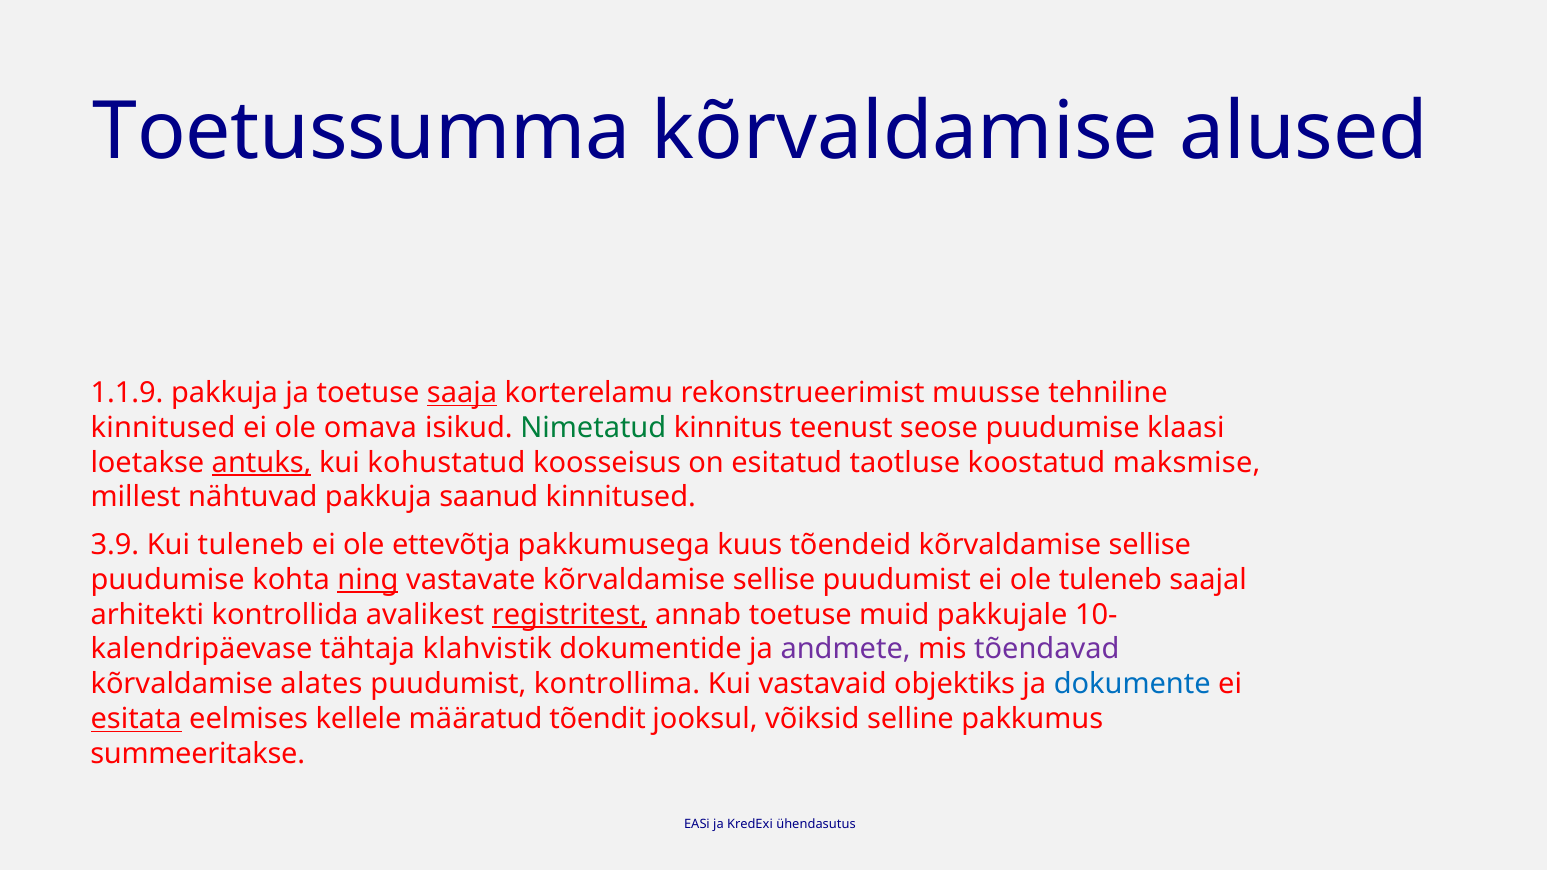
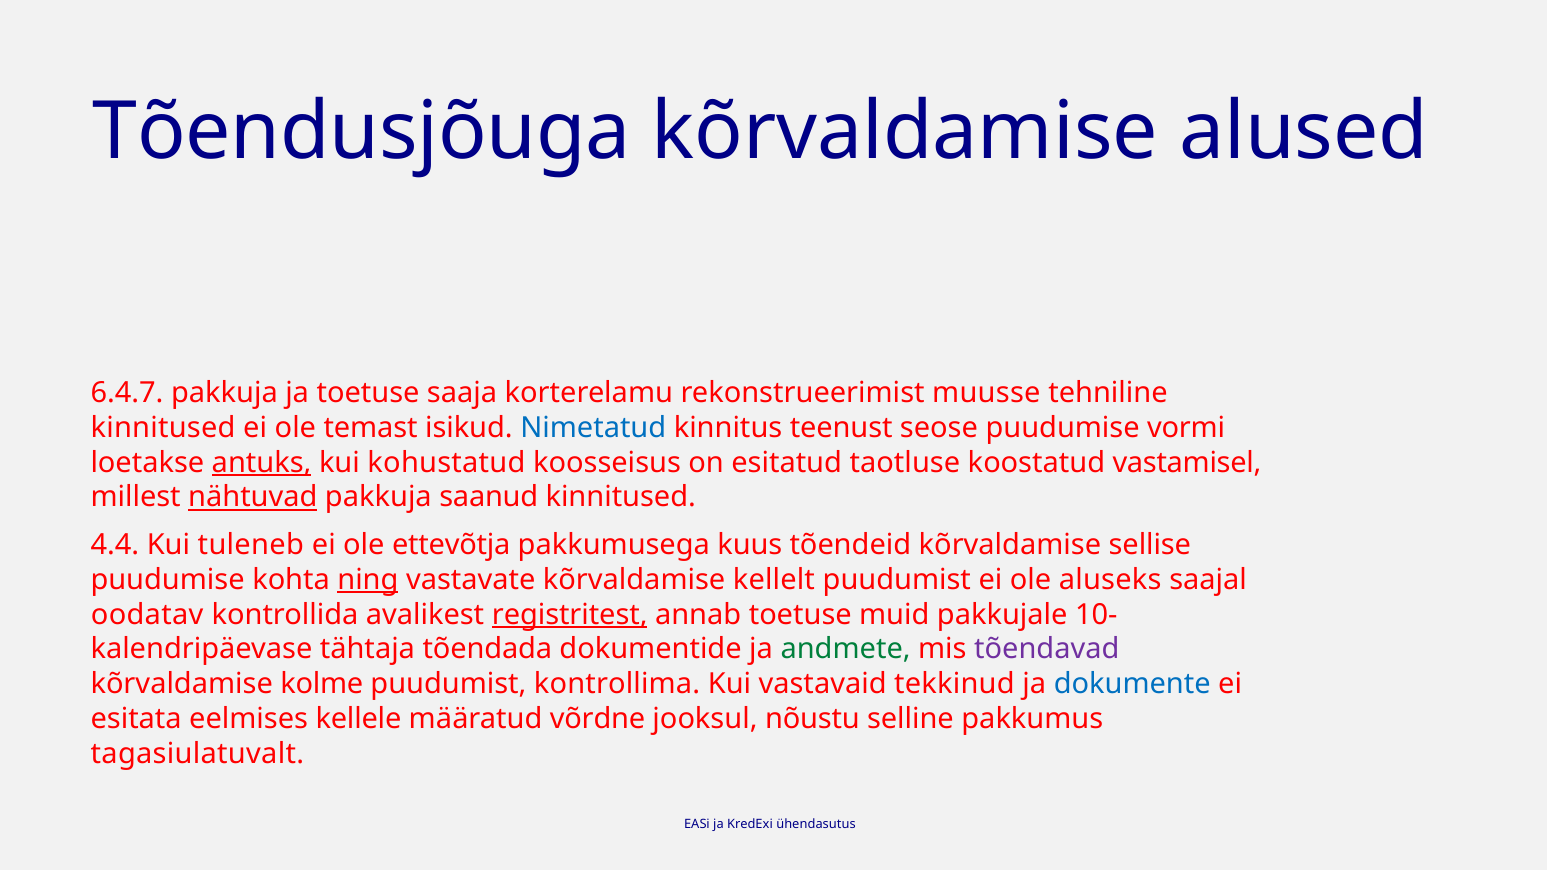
Toetussumma: Toetussumma -> Tõendusjõuga (362, 132)
1.1.9: 1.1.9 -> 6.4.7 (127, 393)
saaja underline: present -> none (462, 393)
omava: omava -> temast (371, 428)
Nimetatud colour: green -> blue (593, 428)
klaasi: klaasi -> vormi (1186, 428)
maksmise: maksmise -> vastamisel (1187, 463)
nähtuvad underline: none -> present (253, 497)
3.9: 3.9 -> 4.4 (115, 545)
vastavate kõrvaldamise sellise: sellise -> kellelt (774, 580)
ole tuleneb: tuleneb -> aluseks (1110, 580)
arhitekti: arhitekti -> oodatav (147, 615)
klahvistik: klahvistik -> tõendada (487, 650)
andmete colour: purple -> green (846, 650)
alates: alates -> kolme (322, 684)
objektiks: objektiks -> tekkinud (954, 684)
esitata underline: present -> none (136, 719)
tõendit: tõendit -> võrdne (598, 719)
võiksid: võiksid -> nõustu (812, 719)
summeeritakse: summeeritakse -> tagasiulatuvalt (197, 754)
